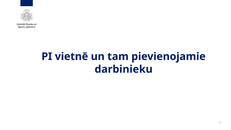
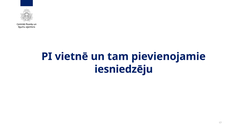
darbinieku: darbinieku -> iesniedzēju (124, 69)
